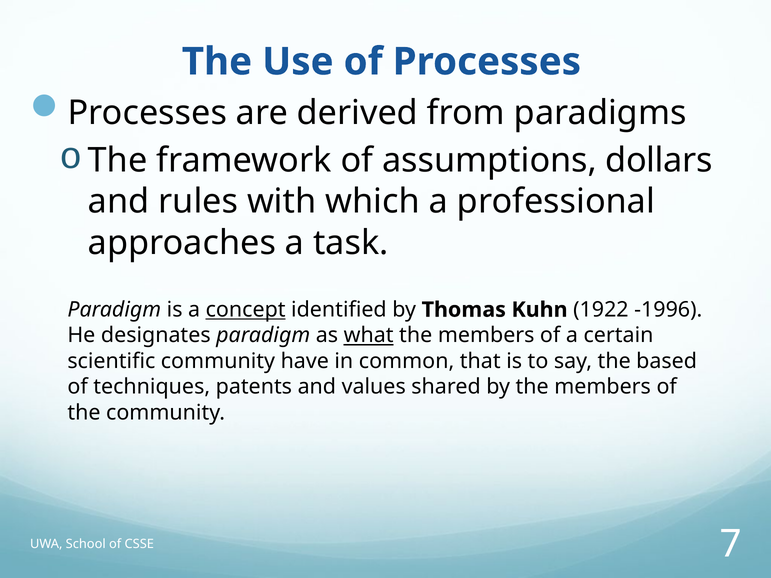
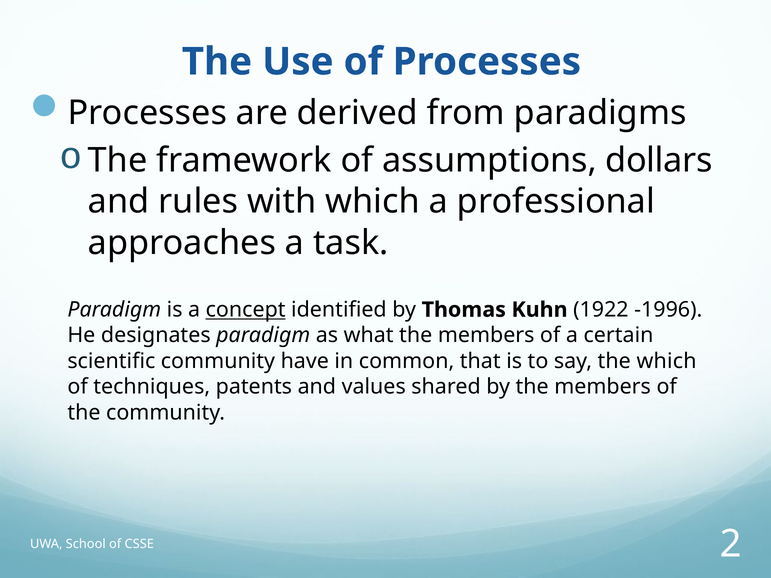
what underline: present -> none (369, 336)
the based: based -> which (667, 361)
7: 7 -> 2 (731, 544)
